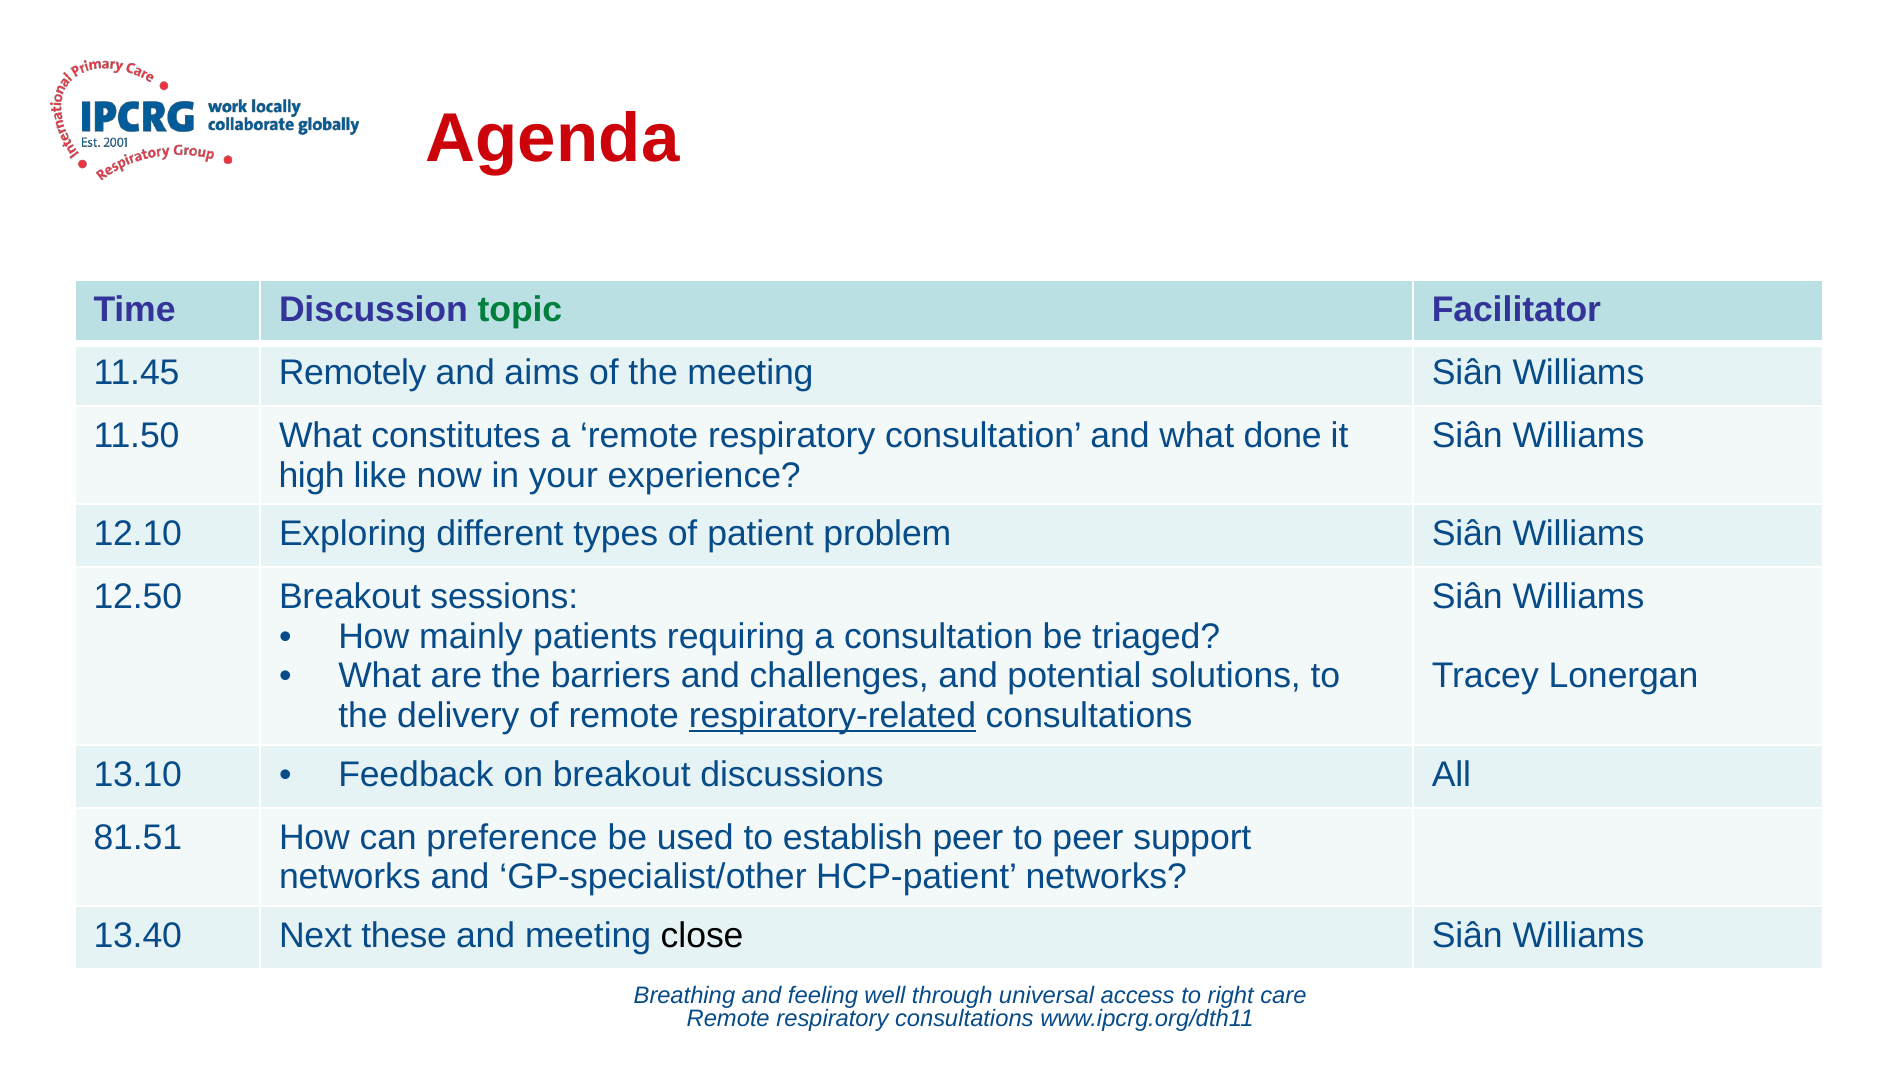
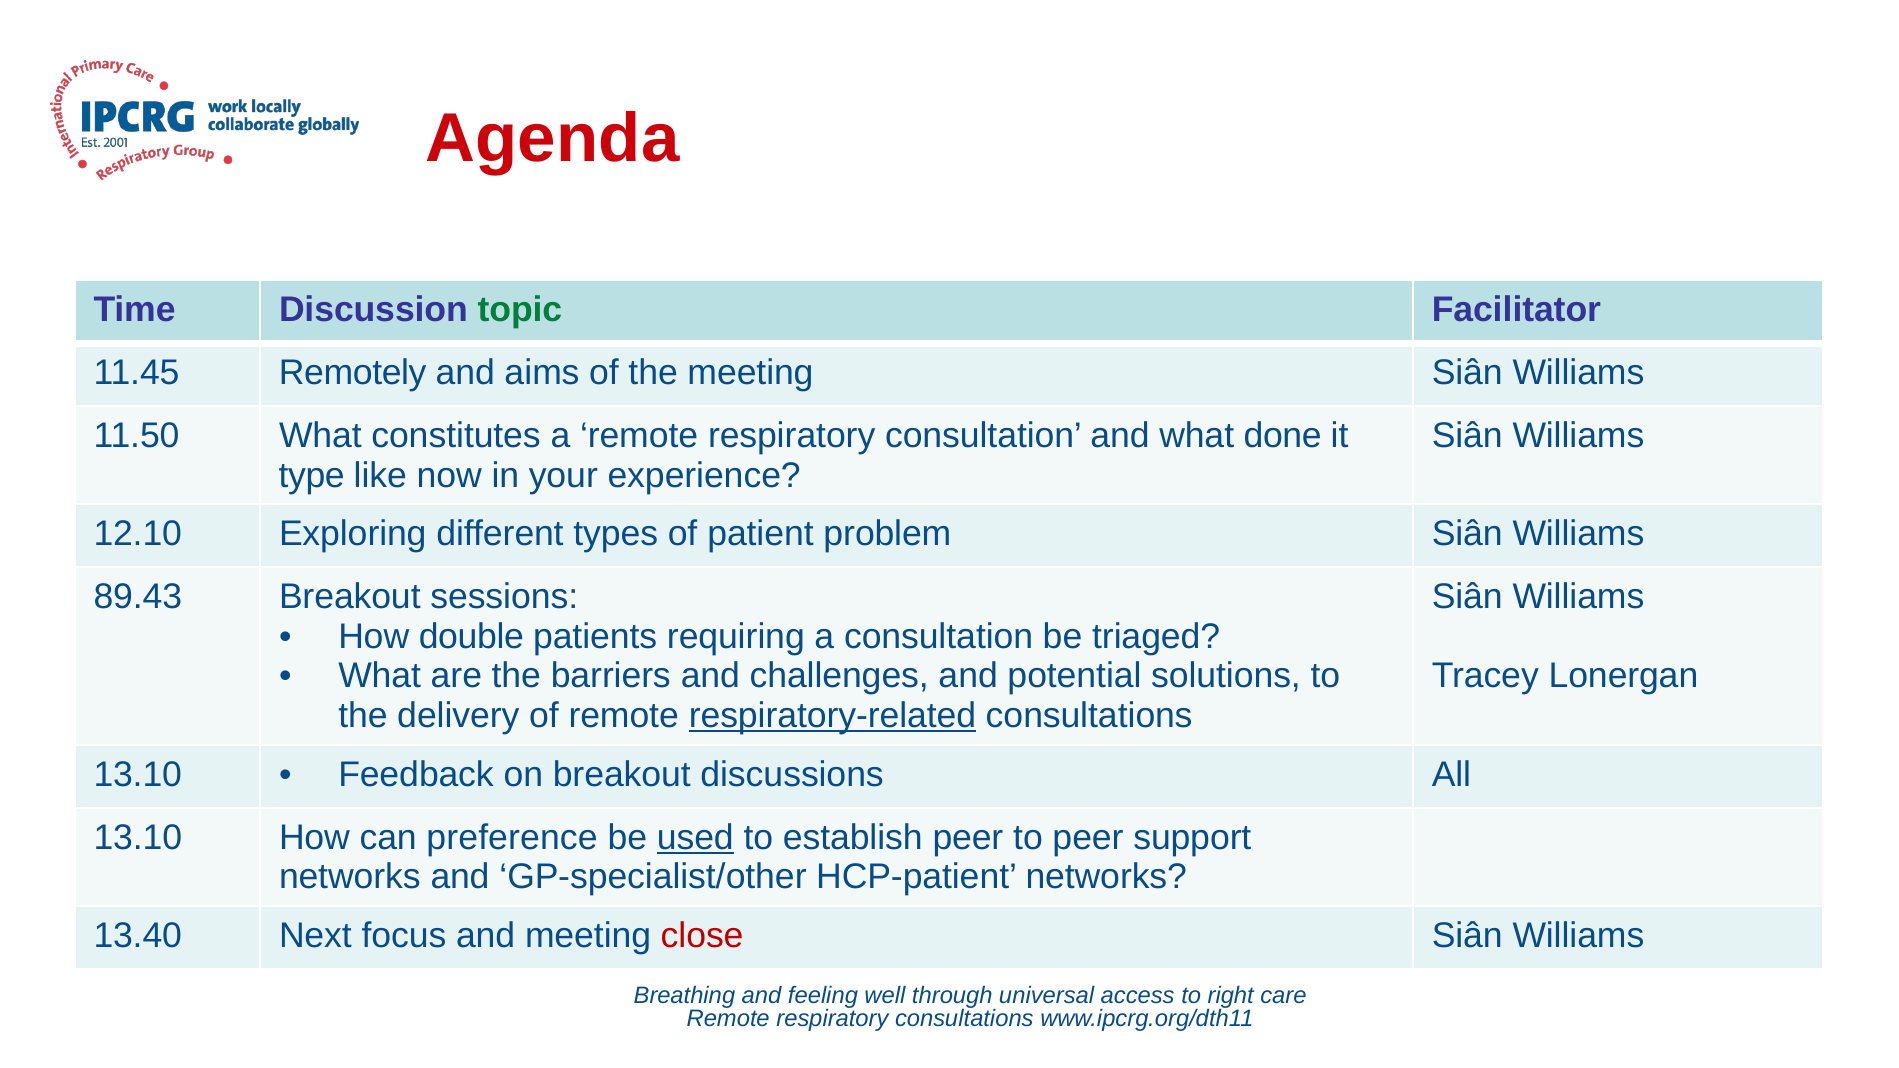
high: high -> type (312, 475)
12.50: 12.50 -> 89.43 (138, 597)
mainly: mainly -> double (471, 637)
81.51: 81.51 -> 13.10 (138, 838)
used underline: none -> present (695, 838)
these: these -> focus (404, 936)
close colour: black -> red (702, 936)
